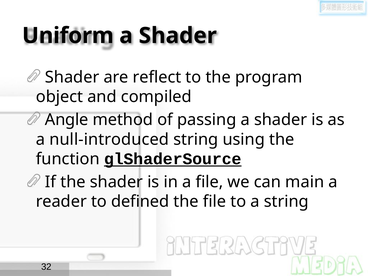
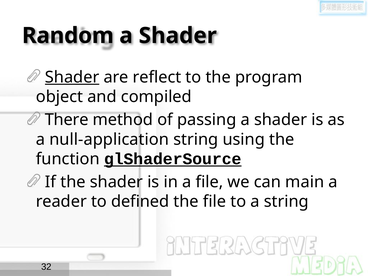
Uniform: Uniform -> Random (68, 36)
Shader underline: none -> present (72, 77)
Angle: Angle -> There (67, 120)
null-introduced: null-introduced -> null-application (109, 139)
